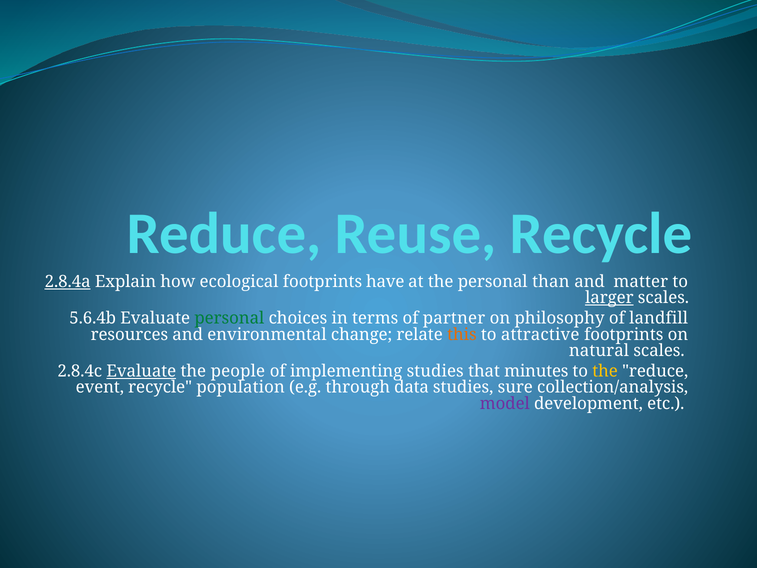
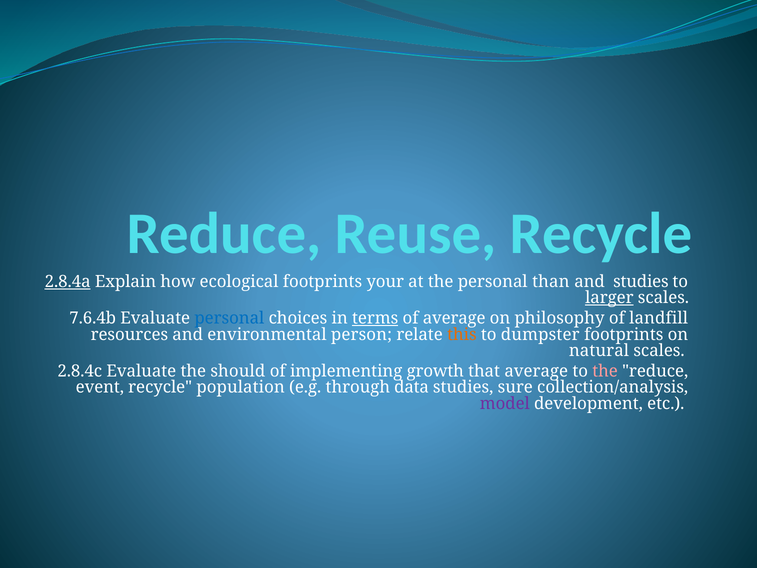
have: have -> your (385, 282)
and matter: matter -> studies (641, 282)
5.6.4b: 5.6.4b -> 7.6.4b (93, 318)
personal colour: green -> blue (229, 318)
terms underline: none -> present (375, 318)
of partner: partner -> average (454, 318)
change: change -> person (361, 334)
attractive: attractive -> dumpster (540, 334)
Evaluate underline: present -> none (141, 371)
people: people -> should (238, 371)
implementing studies: studies -> growth (435, 371)
that minutes: minutes -> average (536, 371)
the colour: yellow -> pink (605, 371)
